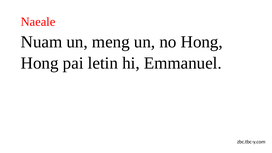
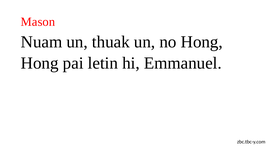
Naeale: Naeale -> Mason (38, 22)
meng: meng -> thuak (111, 42)
